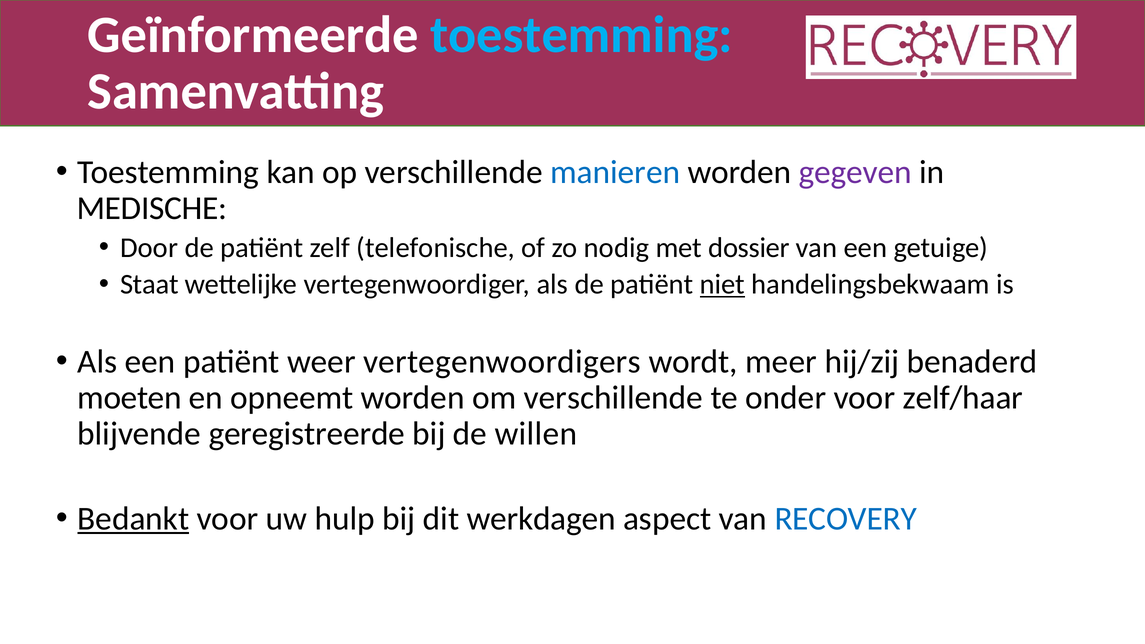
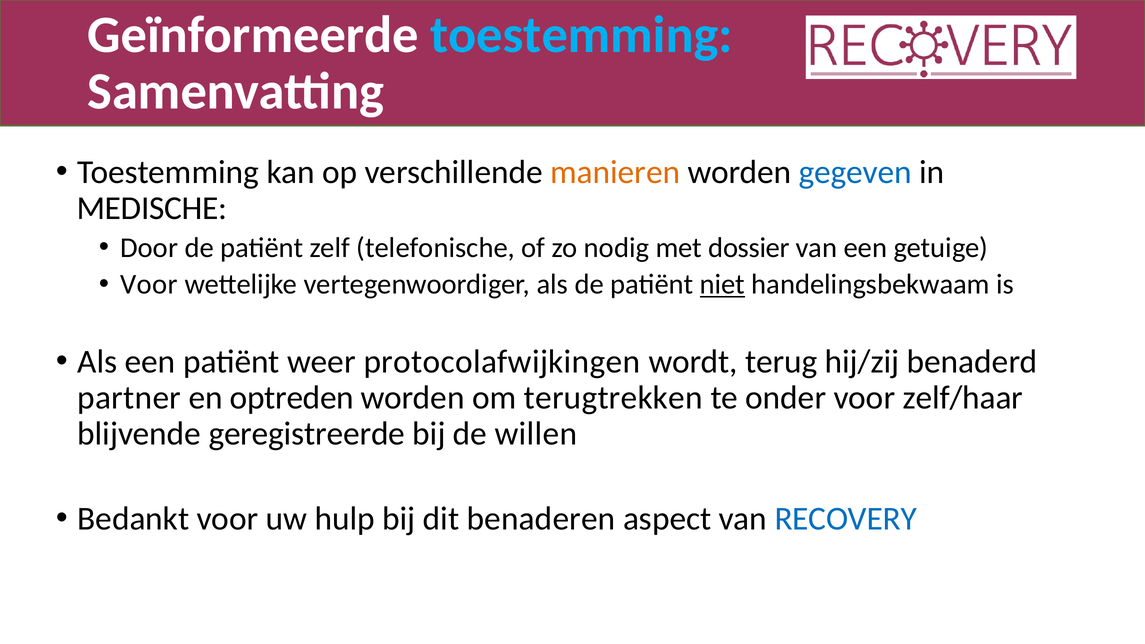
manieren colour: blue -> orange (615, 172)
gegeven colour: purple -> blue (855, 172)
Staat: Staat -> Voor (149, 285)
vertegenwoordigers: vertegenwoordigers -> protocolafwijkingen (502, 362)
meer: meer -> terug (781, 362)
moeten: moeten -> partner (129, 398)
opneemt: opneemt -> optreden (292, 398)
om verschillende: verschillende -> terugtrekken (613, 398)
Bedankt underline: present -> none (133, 519)
werkdagen: werkdagen -> benaderen (541, 519)
